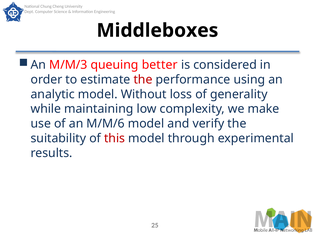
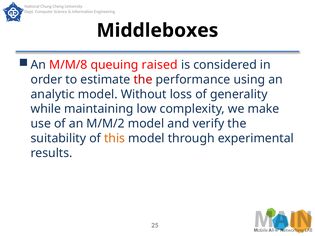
M/M/3: M/M/3 -> M/M/8 (68, 65)
better: better -> raised (160, 65)
M/M/6: M/M/6 -> M/M/2 (106, 124)
this colour: red -> orange (115, 138)
